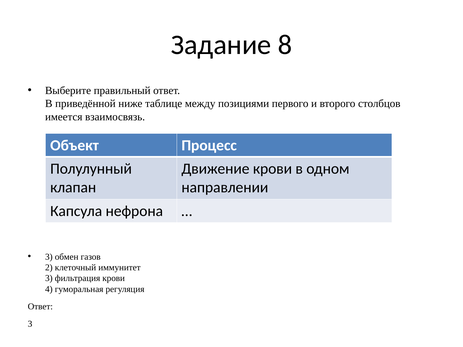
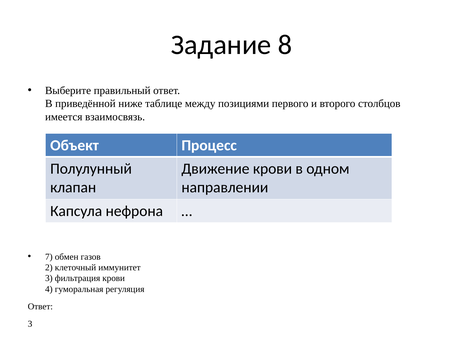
3: 3 -> 7 (49, 257)
